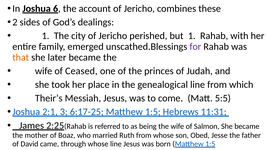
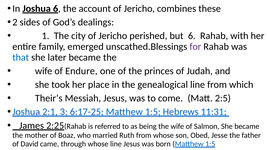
but 1: 1 -> 6 (192, 36)
that colour: orange -> blue (21, 57)
Ceased: Ceased -> Endure (81, 71)
5:5: 5:5 -> 2:5 (223, 98)
